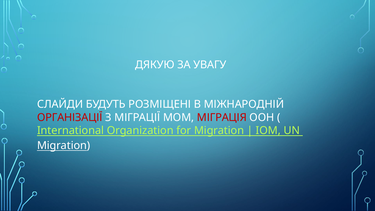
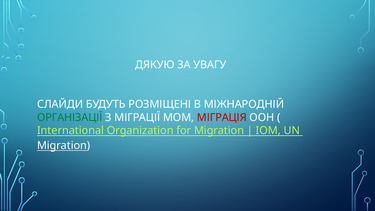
ОРГАНІЗАЦІЇ colour: red -> green (70, 117)
